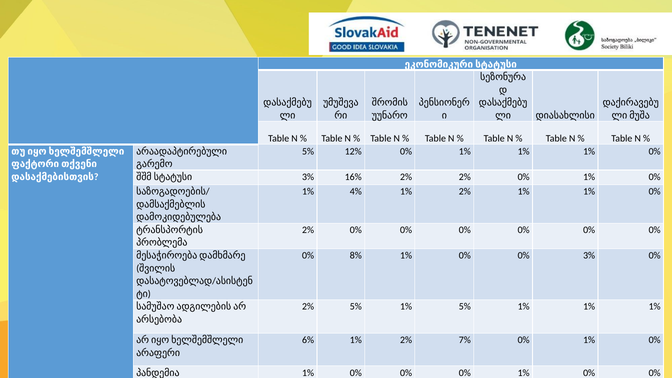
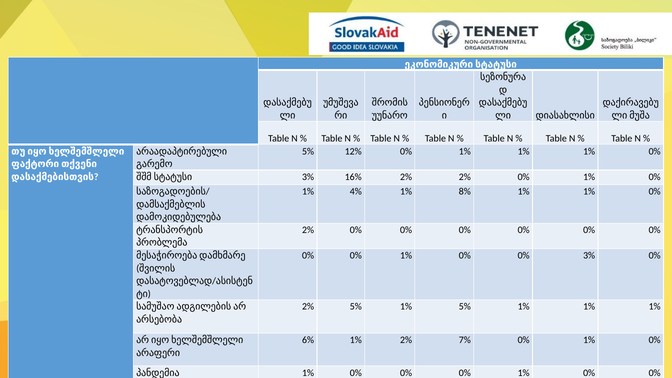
4% 1% 2%: 2% -> 8% (465, 192)
8%: 8% -> 0% (356, 256)
